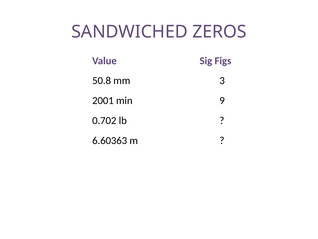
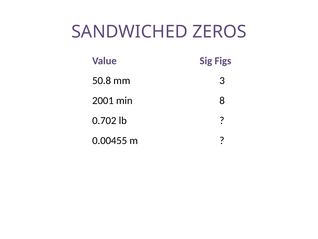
9: 9 -> 8 (222, 100)
6.60363: 6.60363 -> 0.00455 (110, 140)
